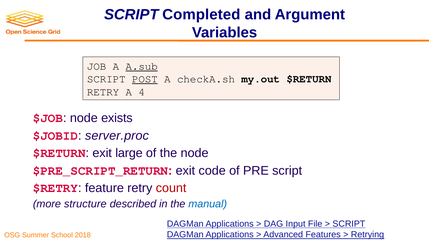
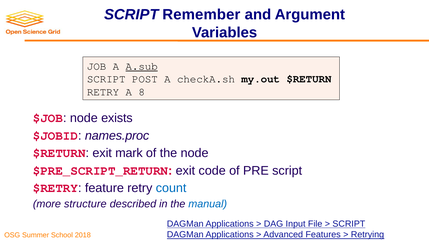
Completed: Completed -> Remember (201, 15)
POST underline: present -> none (145, 79)
4: 4 -> 8 (142, 92)
server.proc: server.proc -> names.proc (117, 136)
large: large -> mark (129, 153)
count colour: red -> blue (171, 188)
